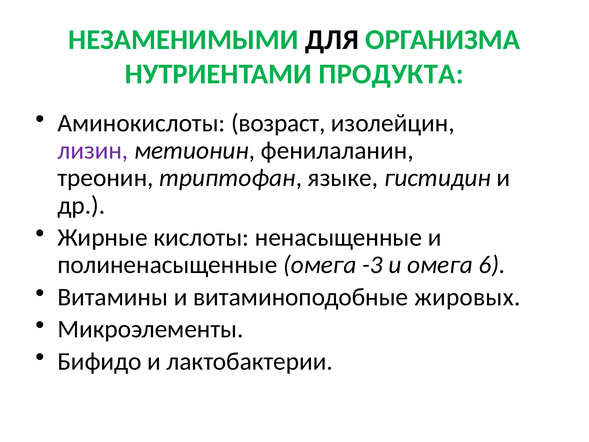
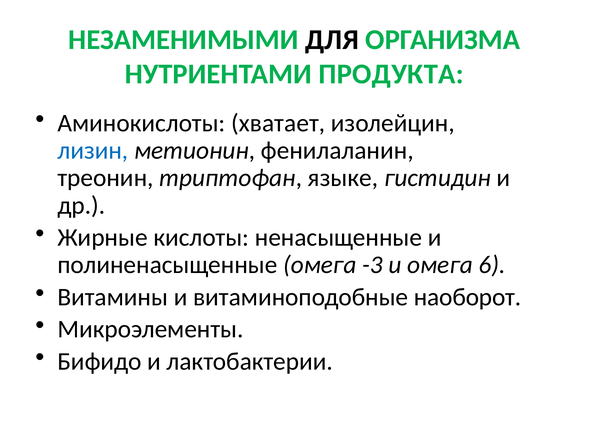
возраст: возраст -> хватает (278, 123)
лизин colour: purple -> blue (93, 150)
жировых: жировых -> наоборот (468, 297)
